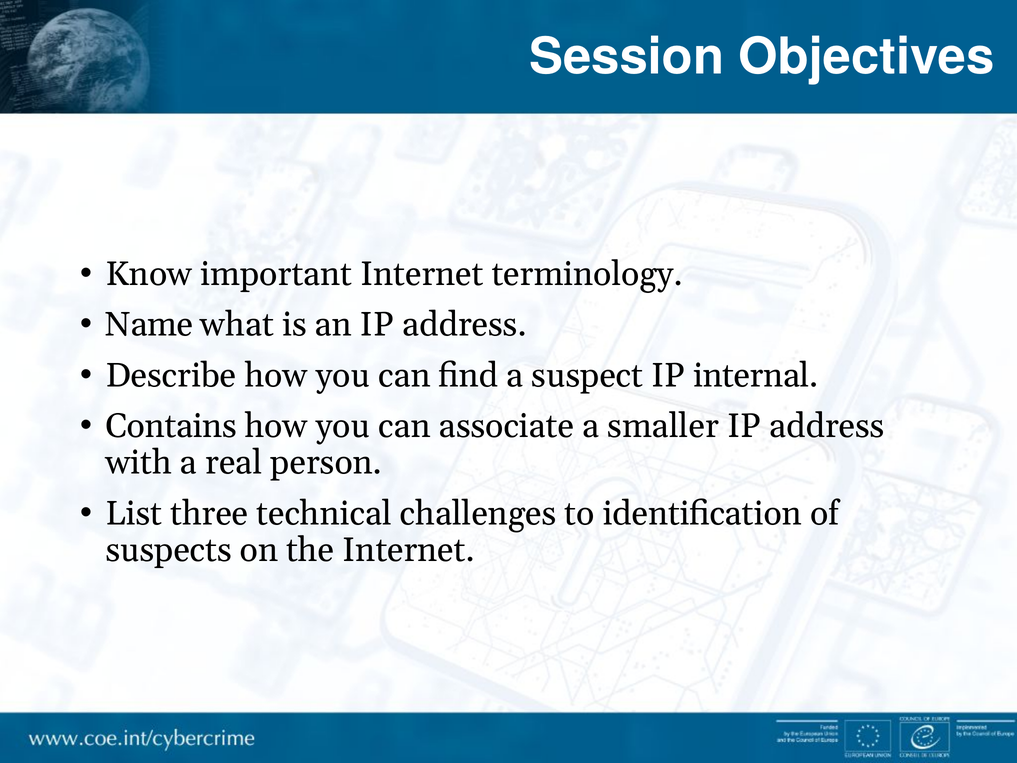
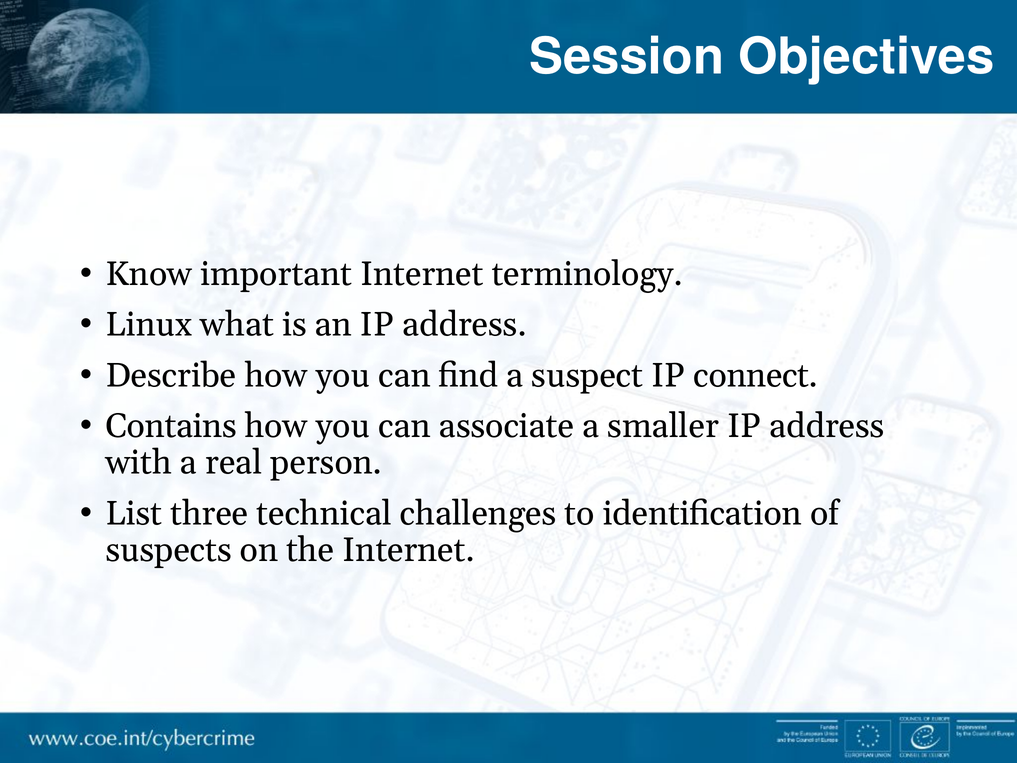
Name: Name -> Linux (149, 325)
internal: internal -> connect (756, 375)
